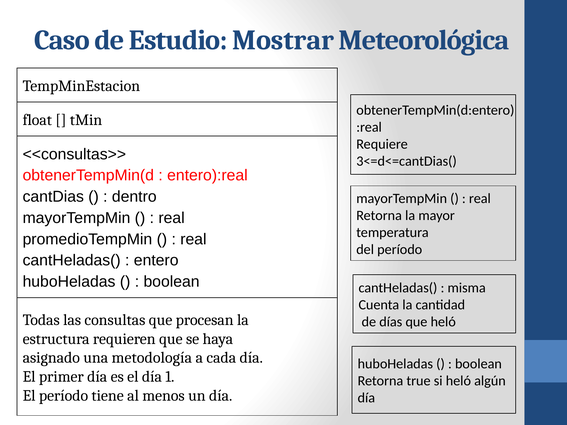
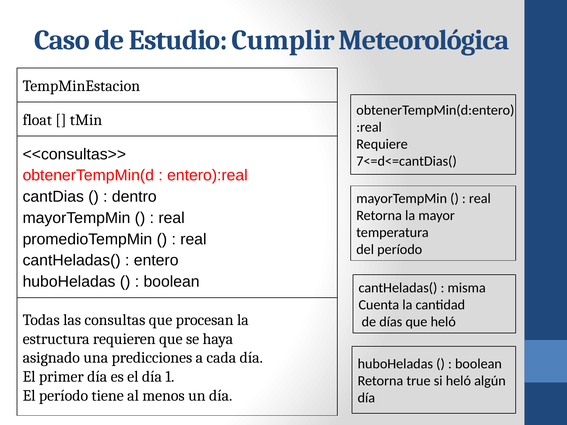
Mostrar: Mostrar -> Cumplir (283, 40)
3<=d<=cantDias(: 3<=d<=cantDias( -> 7<=d<=cantDias( (407, 161)
metodología: metodología -> predicciones (152, 358)
